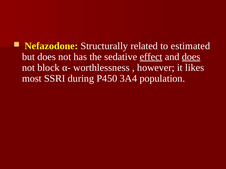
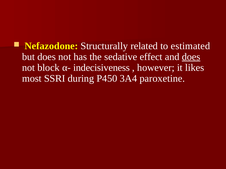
effect underline: present -> none (151, 57)
worthlessness: worthlessness -> indecisiveness (102, 68)
population: population -> paroxetine (162, 79)
